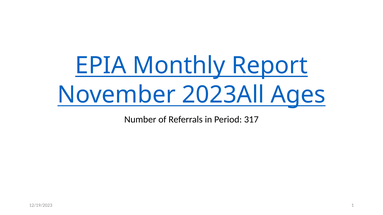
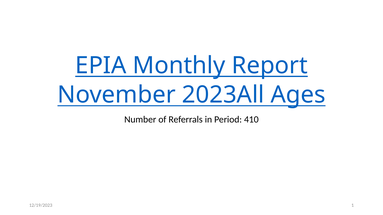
317: 317 -> 410 (251, 120)
